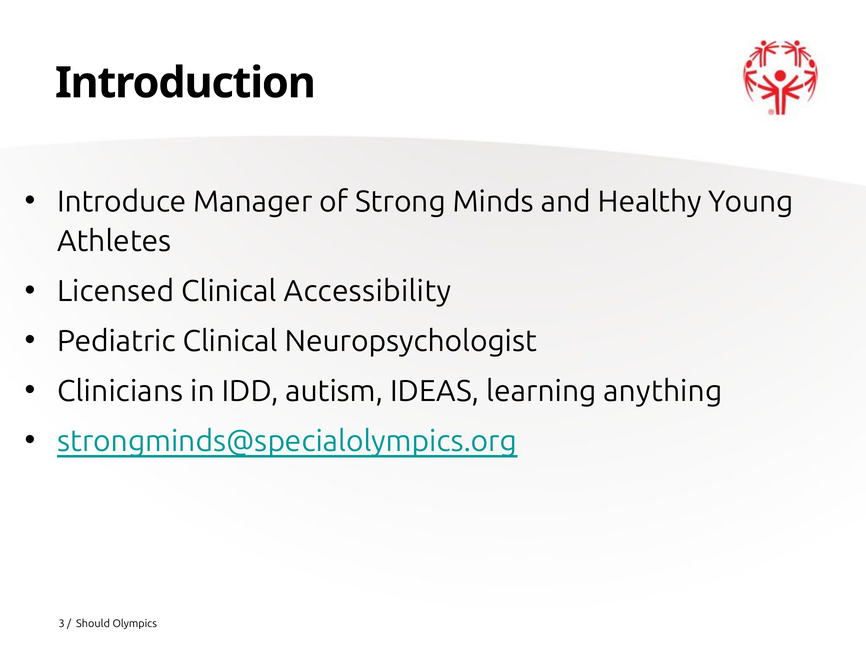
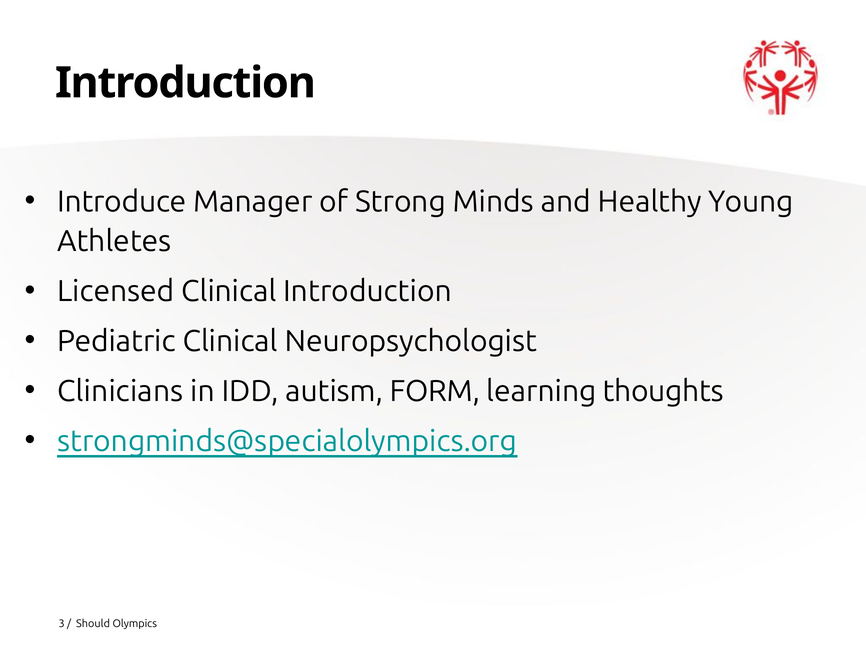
Clinical Accessibility: Accessibility -> Introduction (368, 291)
IDEAS: IDEAS -> FORM (435, 391)
anything: anything -> thoughts (663, 391)
